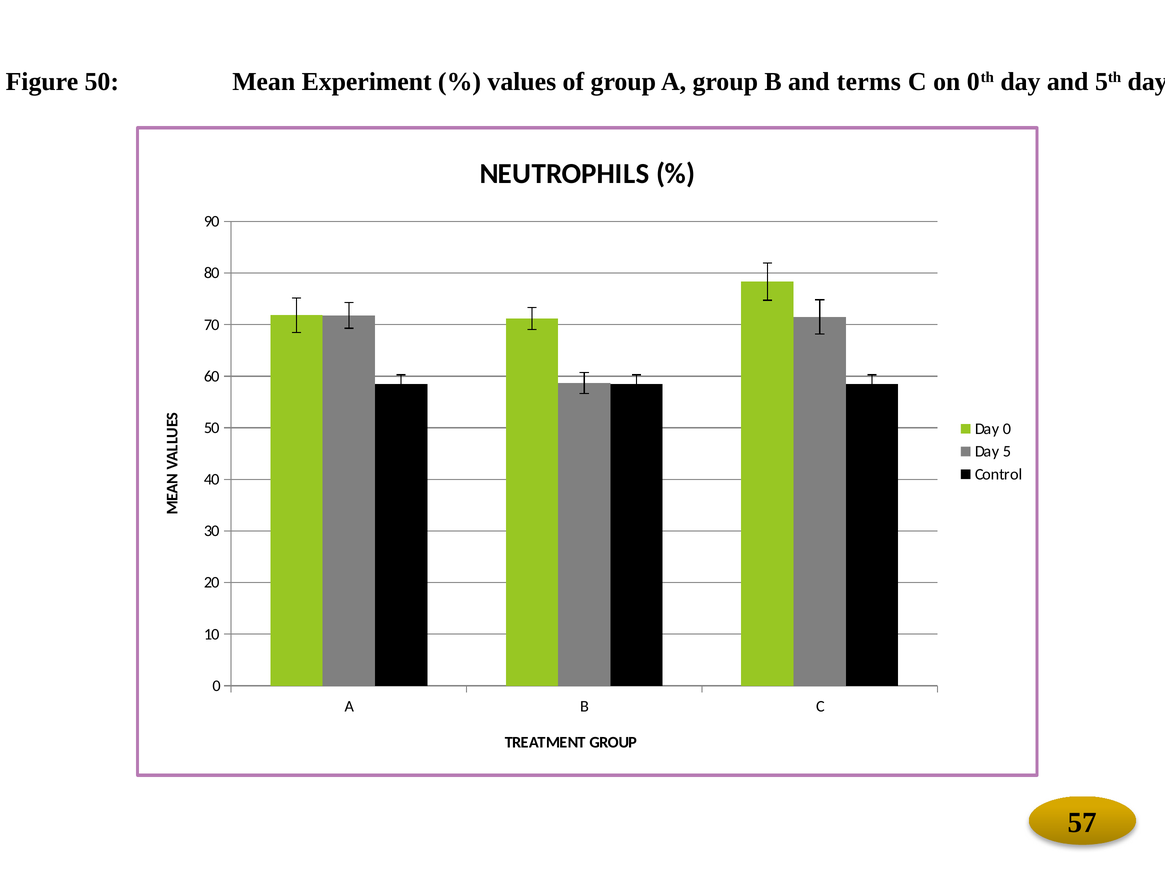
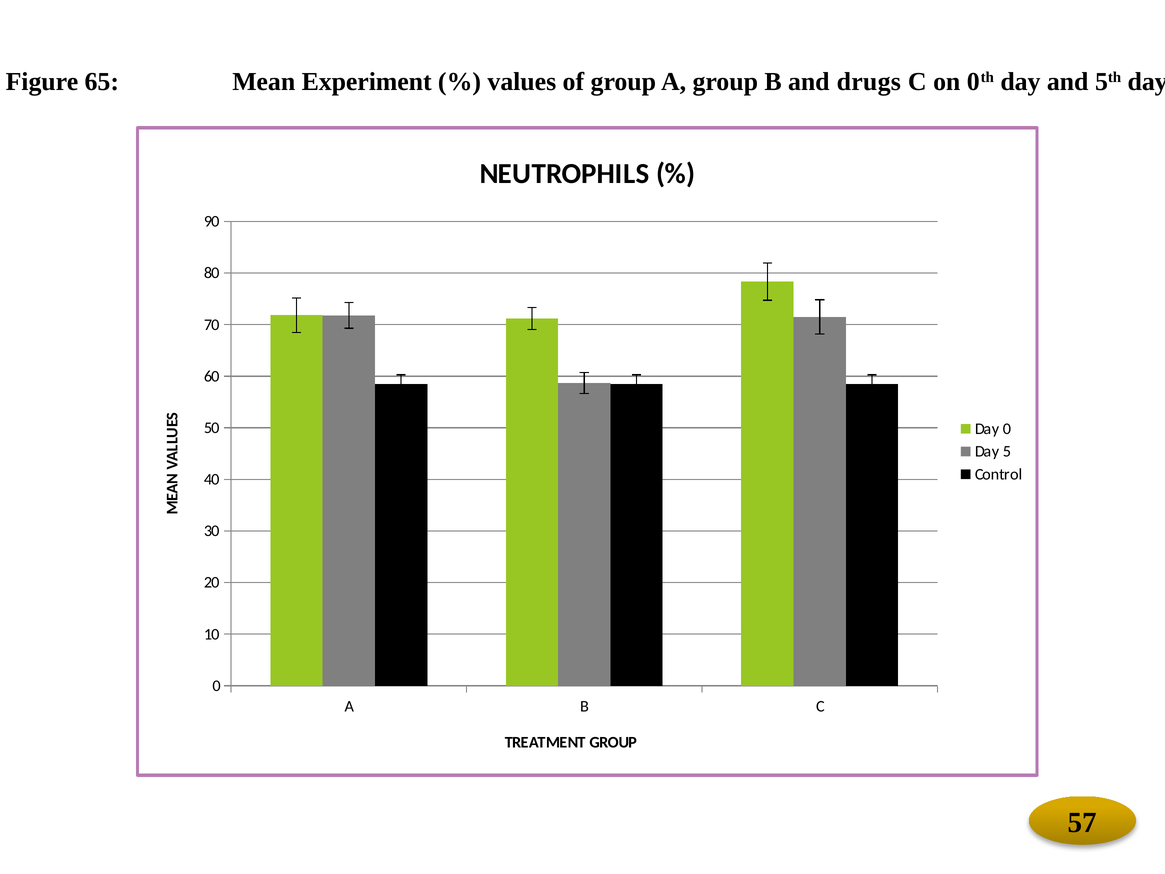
Figure 50: 50 -> 65 (102, 82)
terms: terms -> drugs (869, 82)
